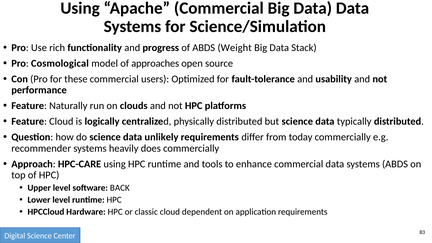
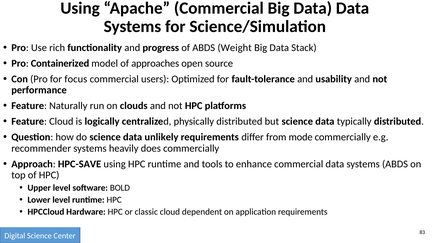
Cosmological: Cosmological -> Containerized (60, 63)
these: these -> focus (76, 79)
today: today -> mode (301, 137)
HPC-CARE: HPC-CARE -> HPC-SAVE (80, 164)
BACK: BACK -> BOLD (120, 188)
